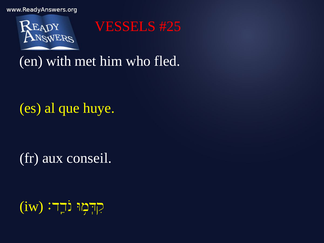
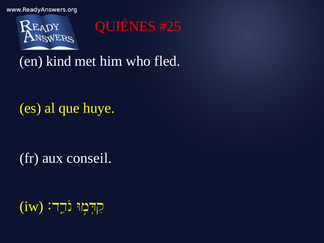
VESSELS: VESSELS -> QUIÉNES (125, 26)
with: with -> kind (59, 61)
